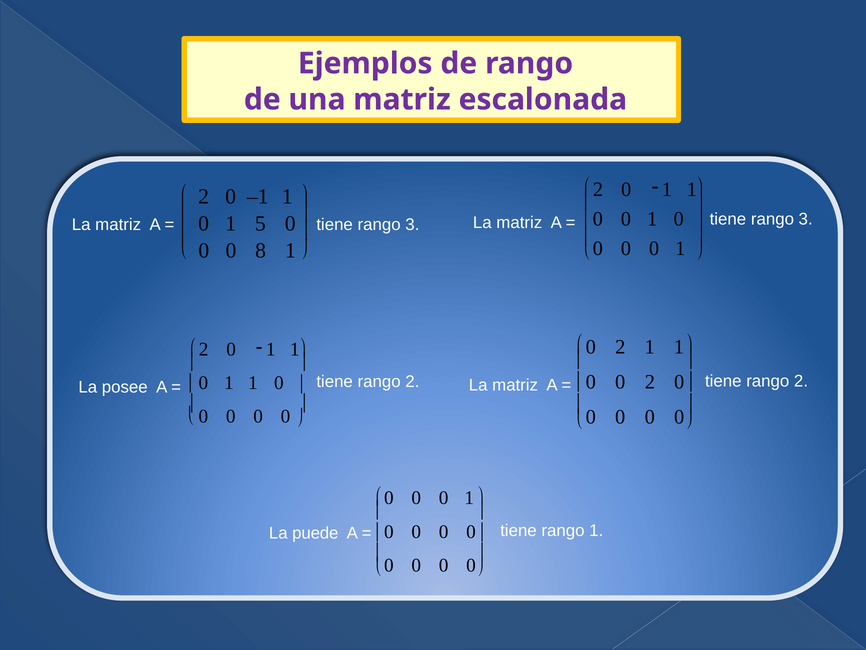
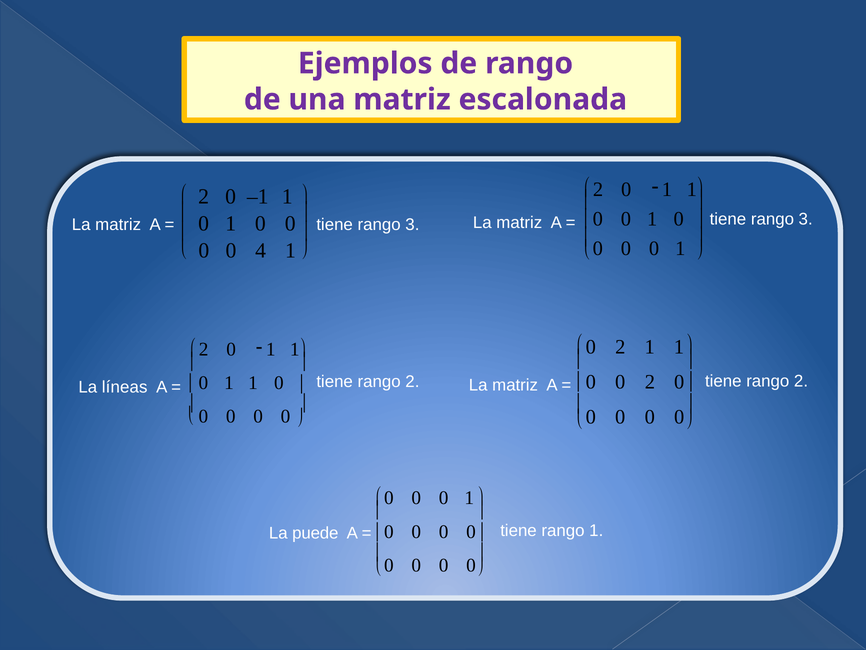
5: 5 -> 0 (260, 224)
8: 8 -> 4 (261, 251)
posee: posee -> líneas (125, 387)
